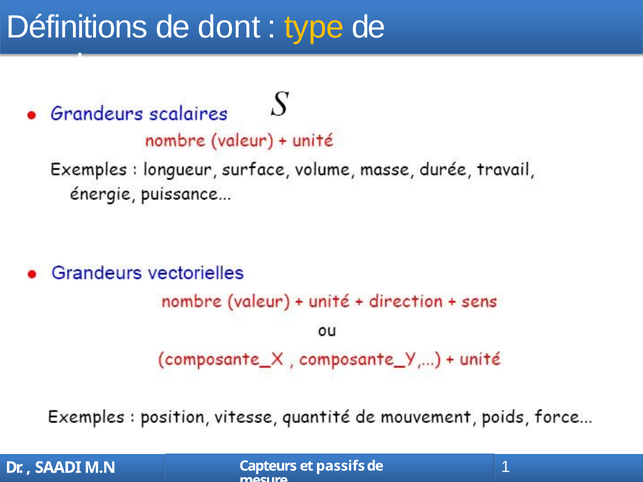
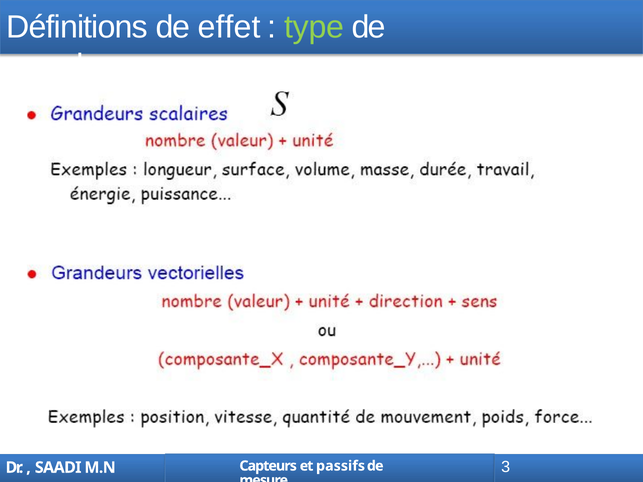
dont: dont -> effet (229, 27)
type colour: yellow -> light green (314, 27)
1: 1 -> 3 (506, 467)
